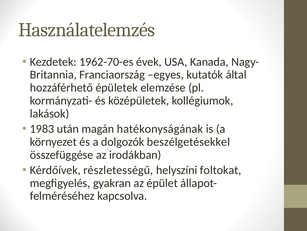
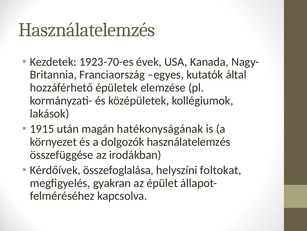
1962-70-es: 1962-70-es -> 1923-70-es (106, 62)
1983: 1983 -> 1915 (42, 129)
dolgozók beszélgetésekkel: beszélgetésekkel -> használatelemzés (189, 141)
részletességű: részletességű -> összefoglalása (118, 170)
